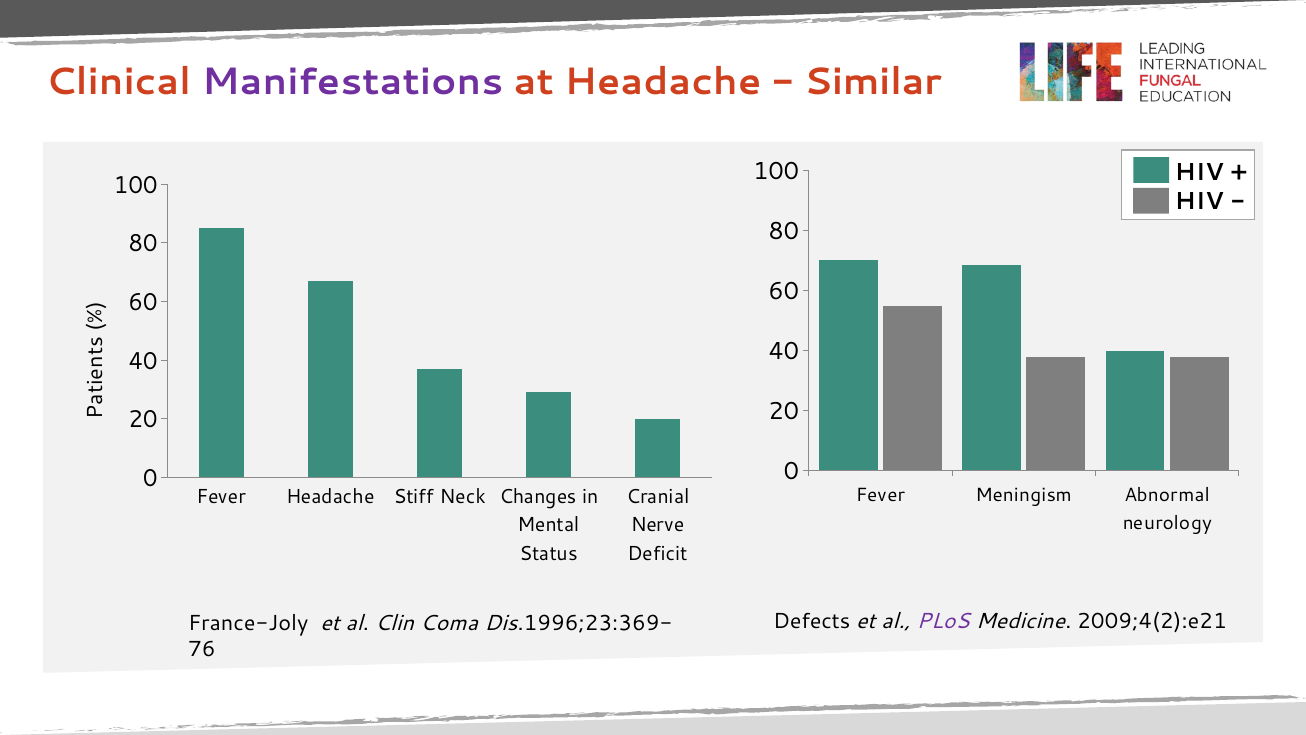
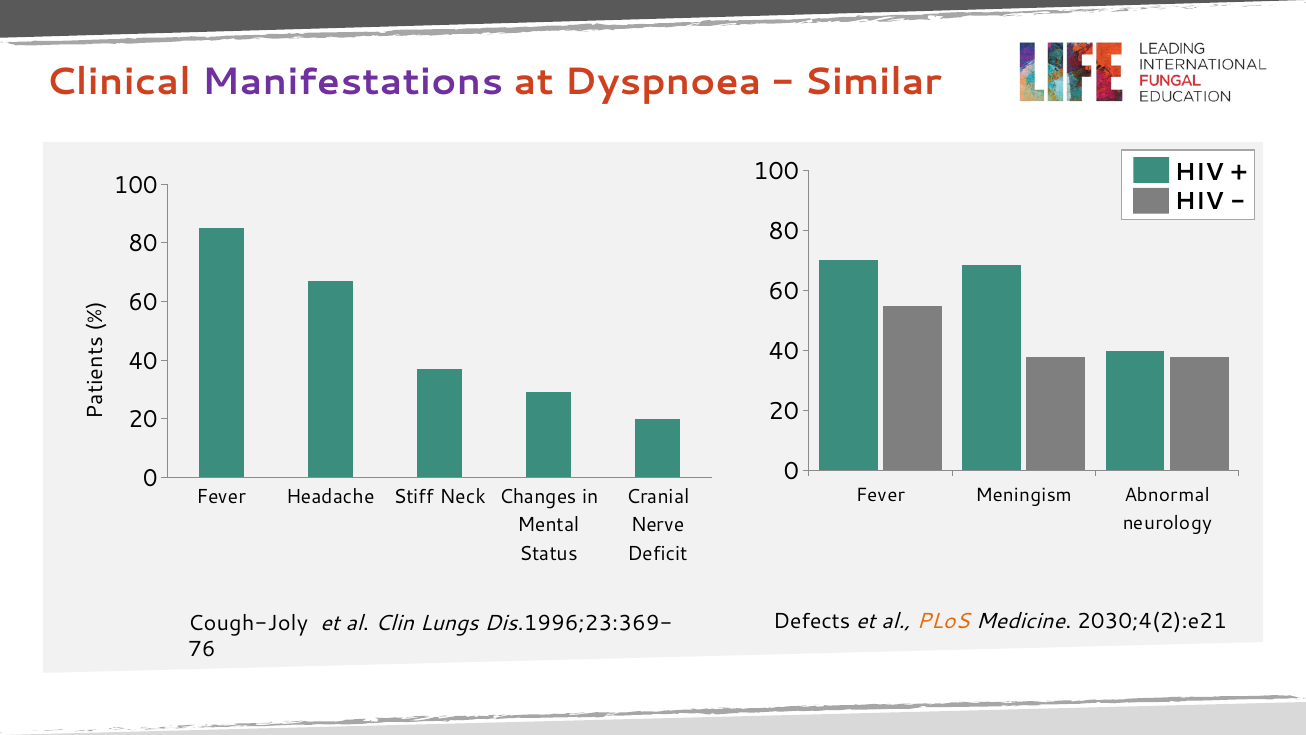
at Headache: Headache -> Dyspnoea (663, 82)
PLoS colour: purple -> orange (943, 621)
2009;4(2):e21: 2009;4(2):e21 -> 2030;4(2):e21 (1152, 621)
France-Joly: France-Joly -> Cough-Joly (248, 623)
Coma: Coma -> Lungs (449, 623)
